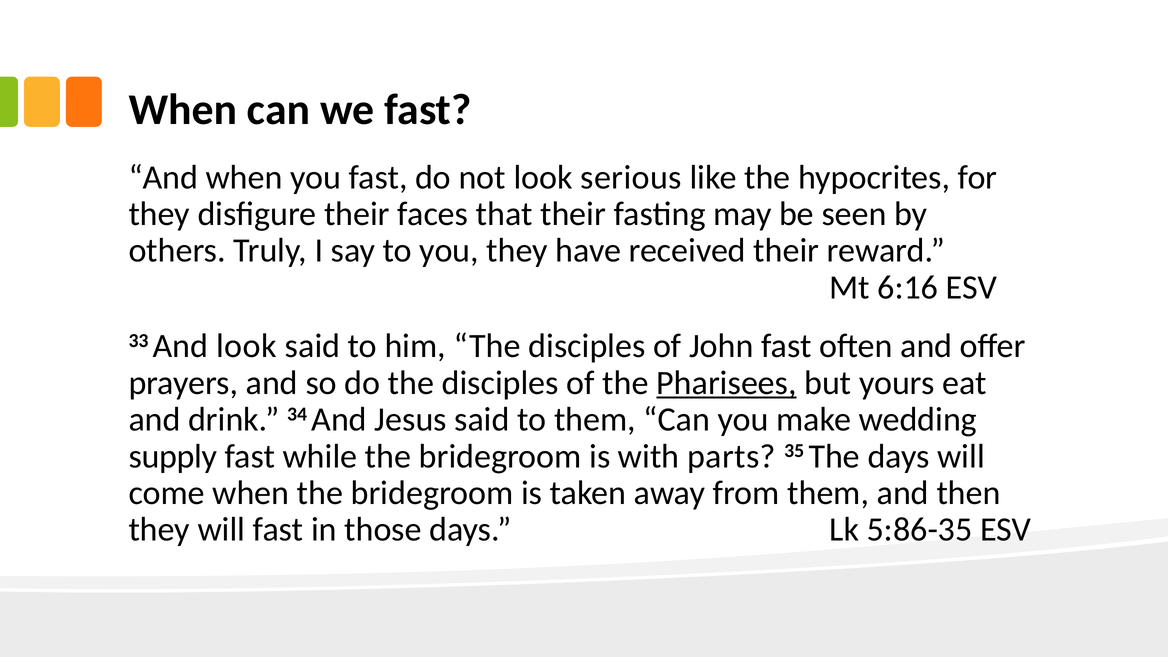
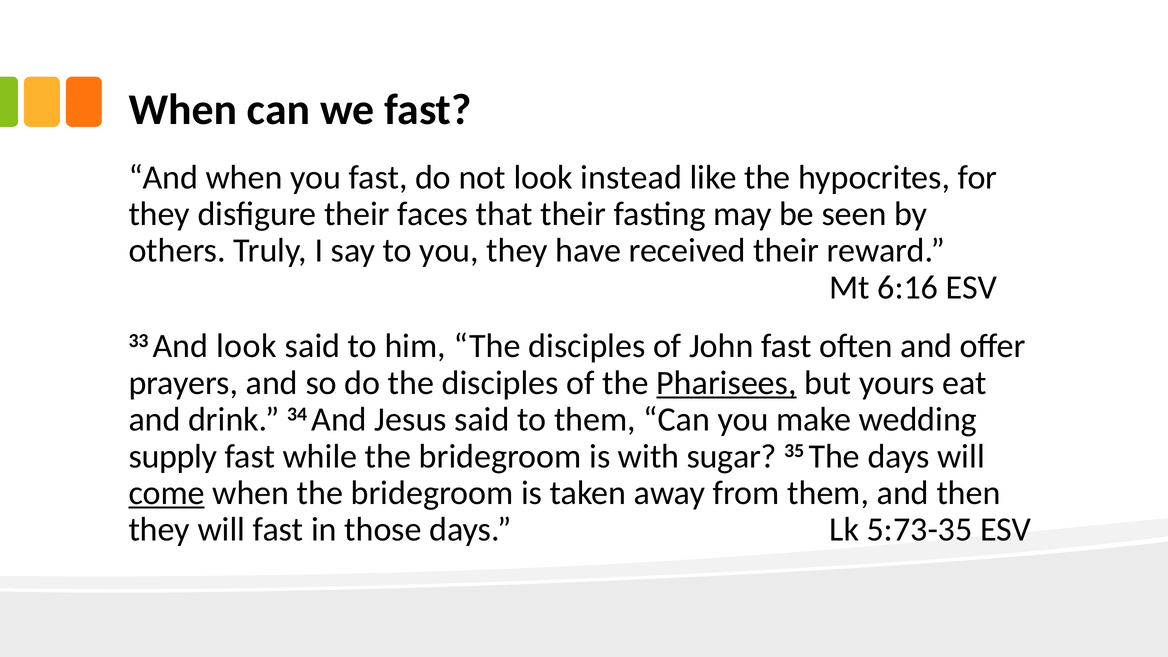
serious: serious -> instead (631, 177)
parts: parts -> sugar (732, 456)
come underline: none -> present (167, 493)
5:86-35: 5:86-35 -> 5:73-35 (920, 530)
